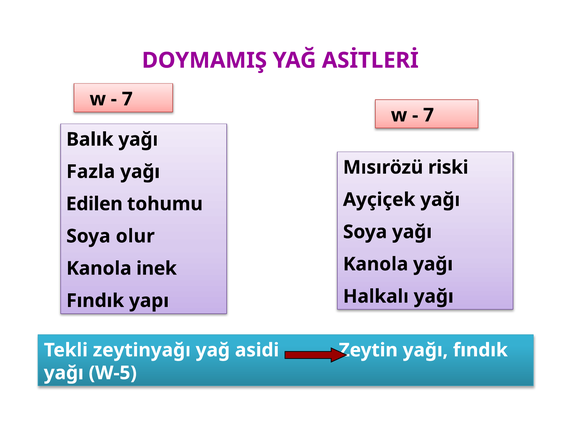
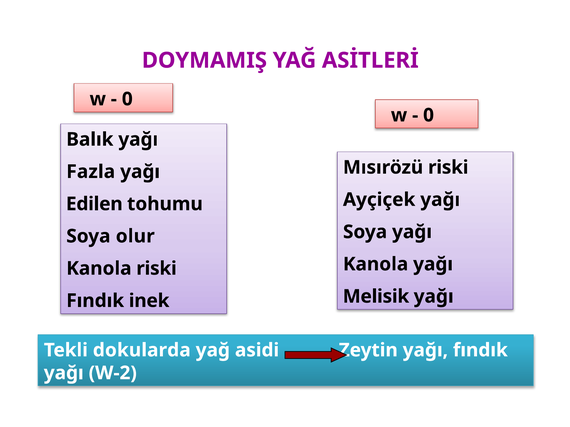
7: 7 -> 0 (127, 99)
7: 7 -> 0 (429, 115)
Kanola inek: inek -> riski (156, 269)
Halkalı: Halkalı -> Melisik (376, 297)
yapı: yapı -> inek (149, 301)
zeytinyağı: zeytinyağı -> dokularda (142, 351)
W-5: W-5 -> W-2 (113, 373)
